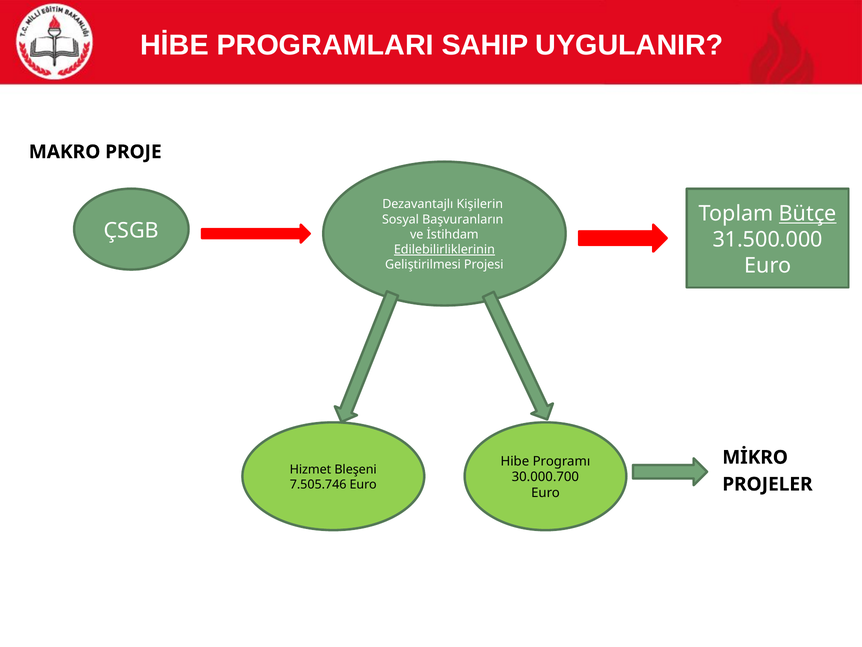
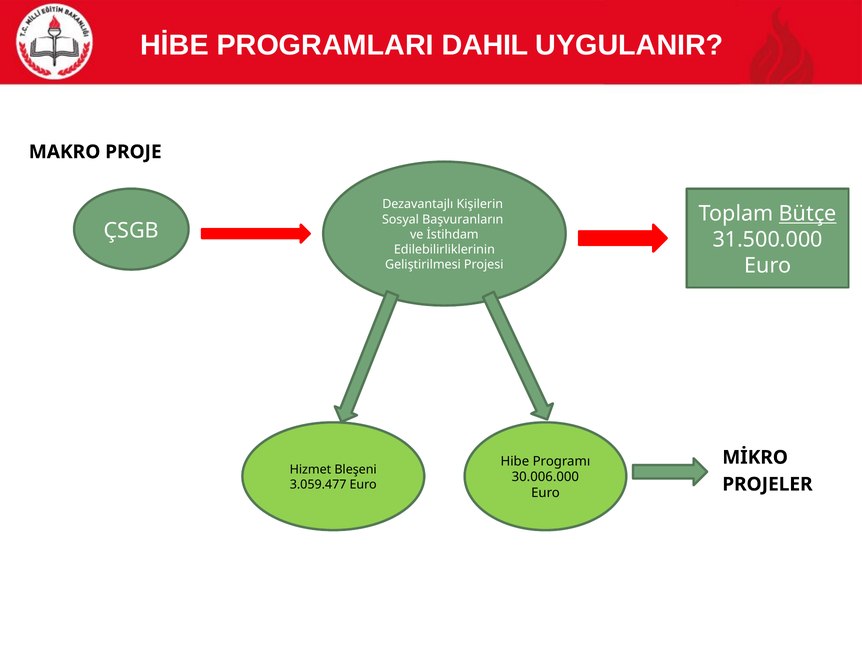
SAHIP: SAHIP -> DAHIL (485, 45)
Edilebilirliklerinin underline: present -> none (444, 249)
30.000.700: 30.000.700 -> 30.006.000 (545, 477)
7.505.746: 7.505.746 -> 3.059.477 (318, 484)
